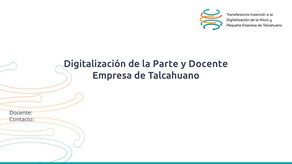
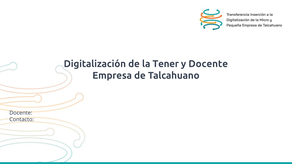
Parte: Parte -> Tener (166, 64)
